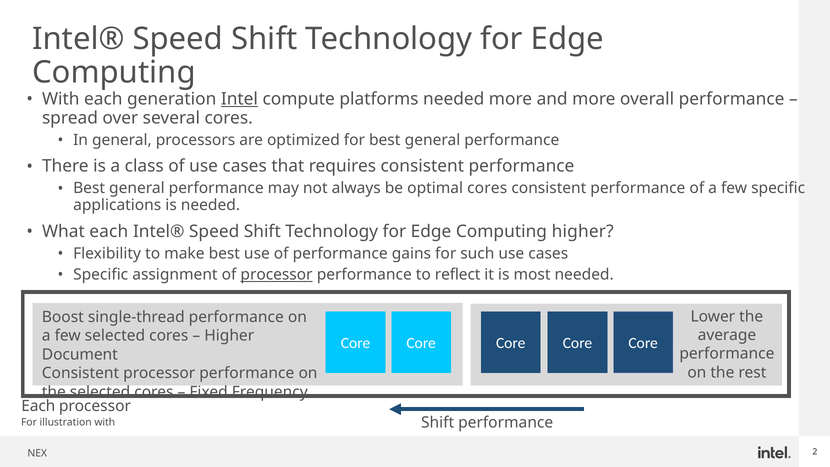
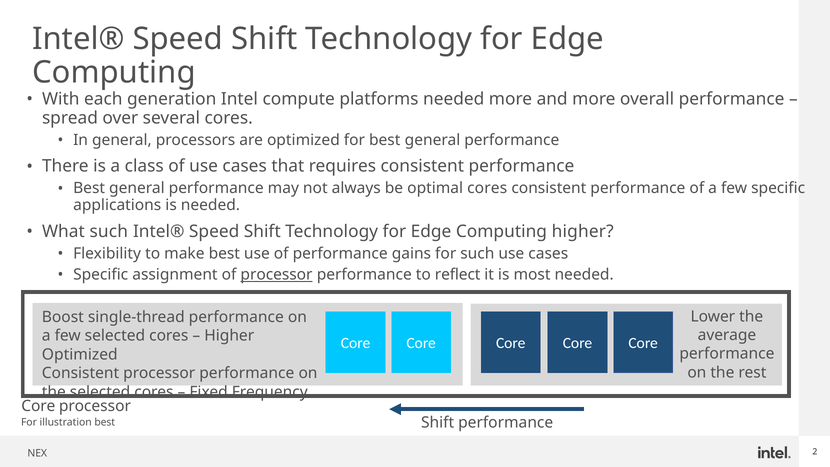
Intel underline: present -> none (239, 99)
What each: each -> such (109, 232)
Document: Document -> Optimized (80, 354)
Each: Each -> Core (38, 406)
illustration with: with -> best (105, 422)
